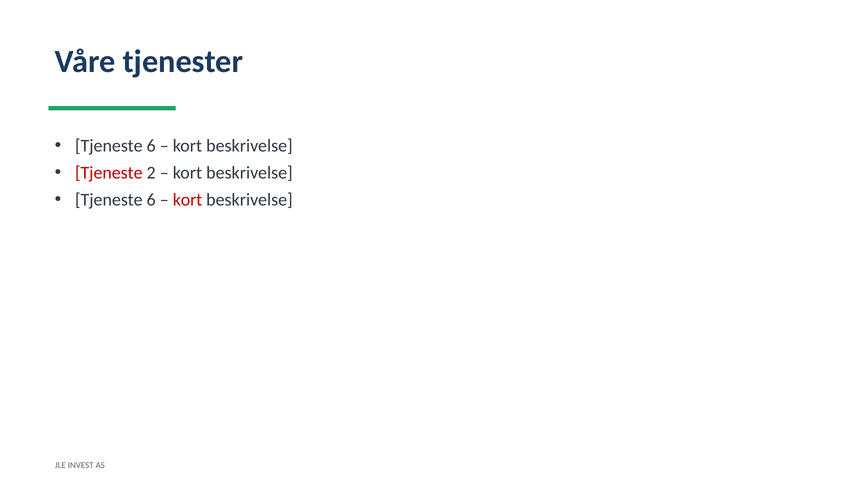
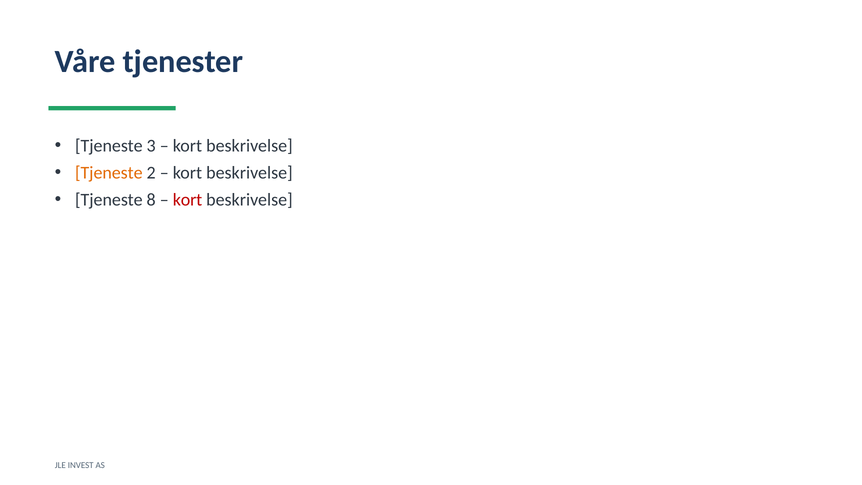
6: 6 -> 3 (151, 146)
Tjeneste colour: red -> orange (109, 173)
6: 6 -> 8 (151, 200)
